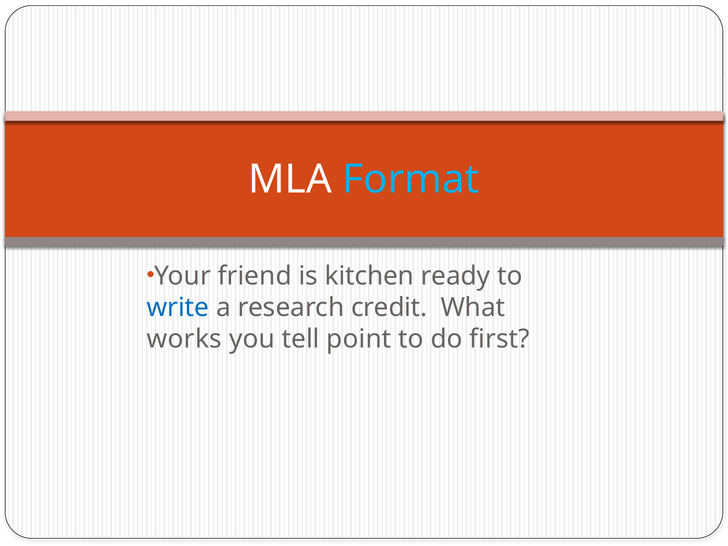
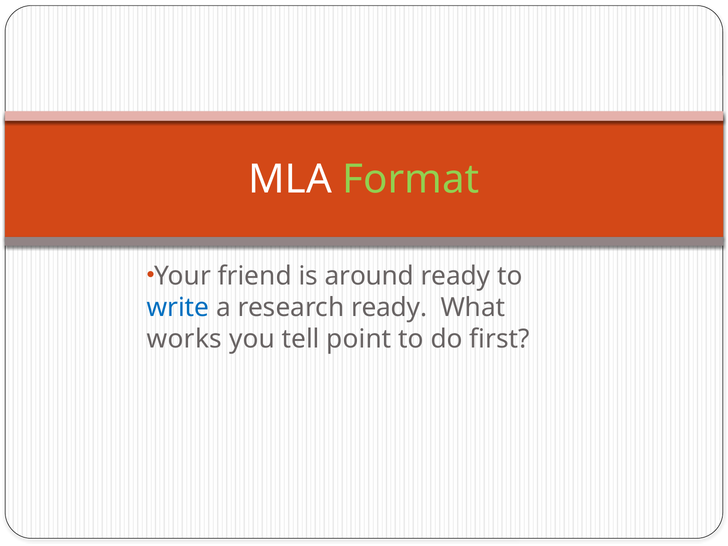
Format colour: light blue -> light green (411, 179)
kitchen: kitchen -> around (369, 276)
research credit: credit -> ready (389, 308)
